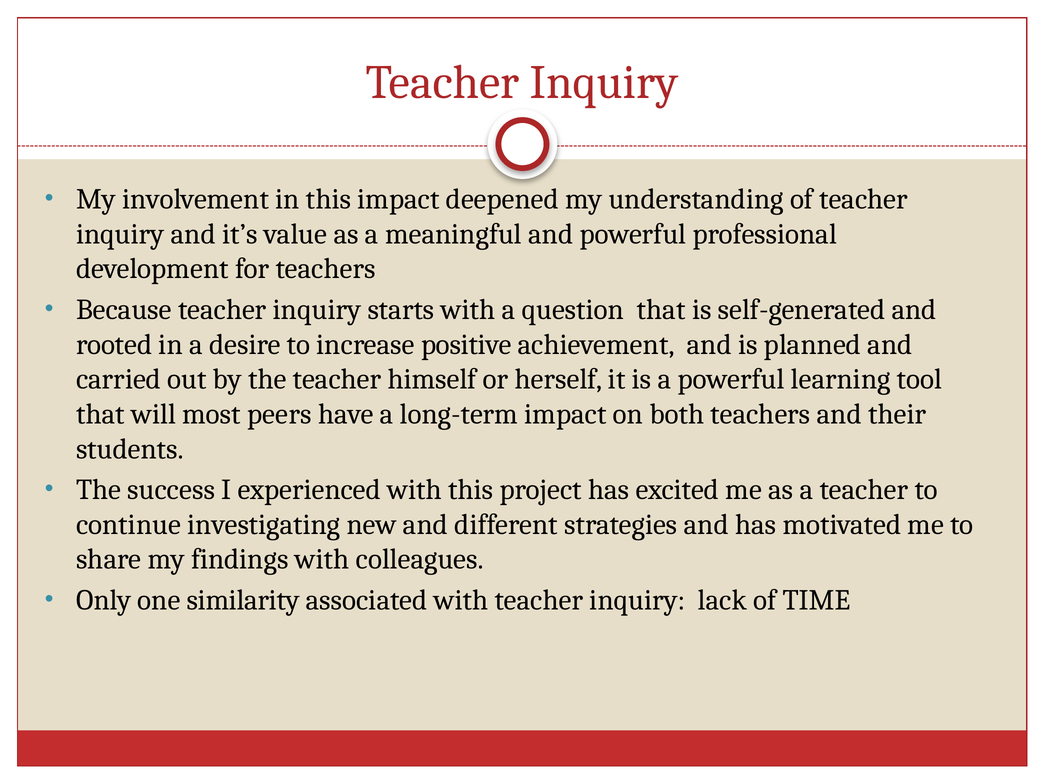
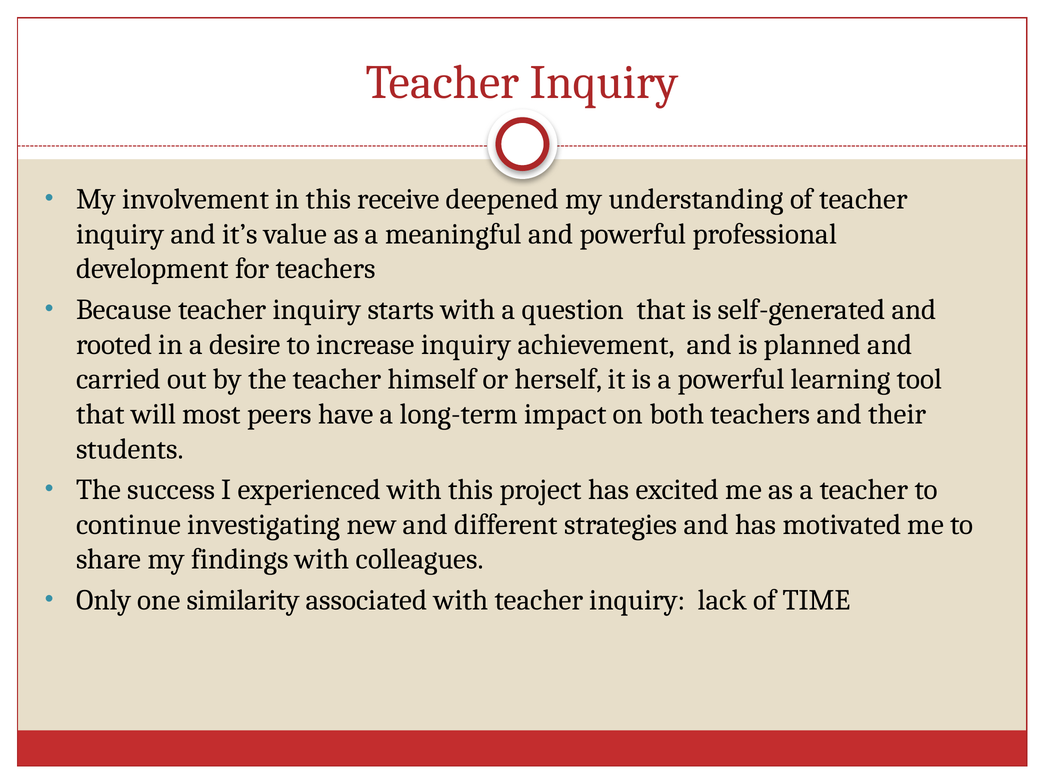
this impact: impact -> receive (399, 199)
increase positive: positive -> inquiry (466, 344)
